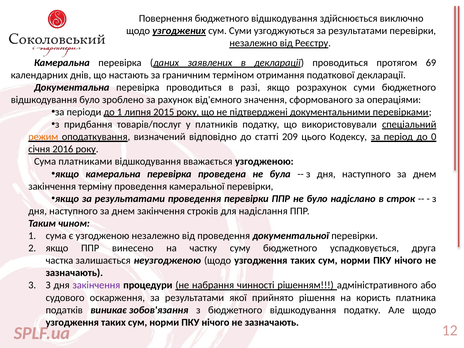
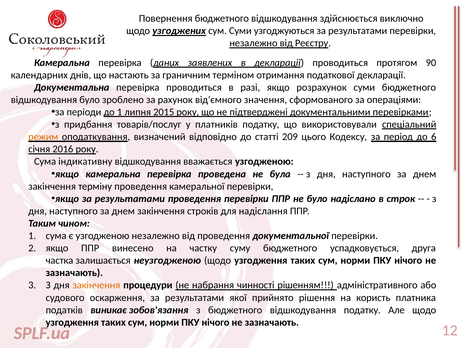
69: 69 -> 90 (431, 63)
0: 0 -> 6 (434, 137)
платниками: платниками -> індикативну (85, 162)
закінчення colour: purple -> orange (96, 285)
